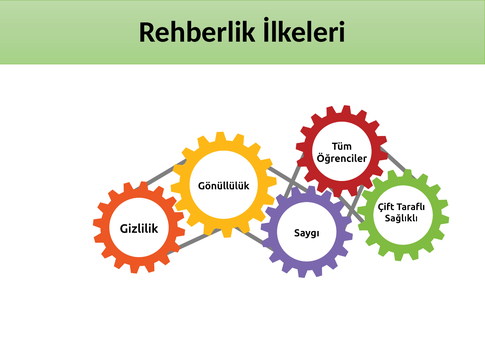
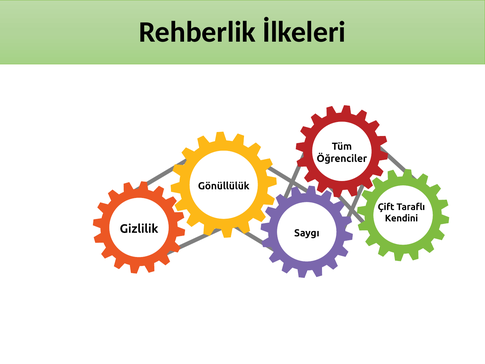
Sağlıklı: Sağlıklı -> Kendini (401, 218)
